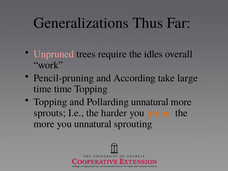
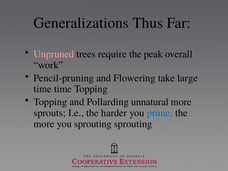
idles: idles -> peak (153, 54)
According: According -> Flowering (134, 78)
prune colour: orange -> blue (160, 113)
you unnatural: unnatural -> sprouting (93, 124)
